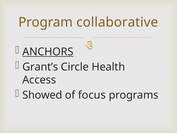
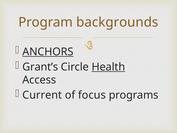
collaborative: collaborative -> backgrounds (117, 22)
Health underline: none -> present (108, 67)
Showed: Showed -> Current (42, 95)
